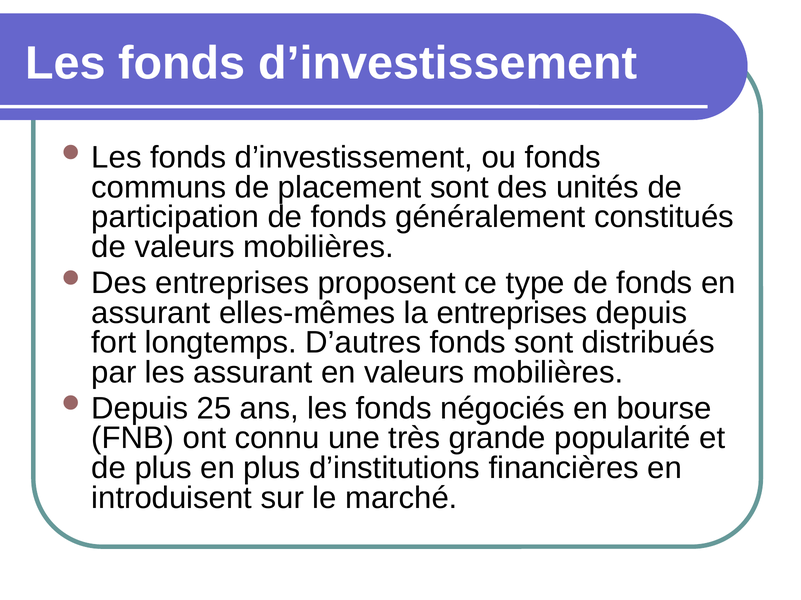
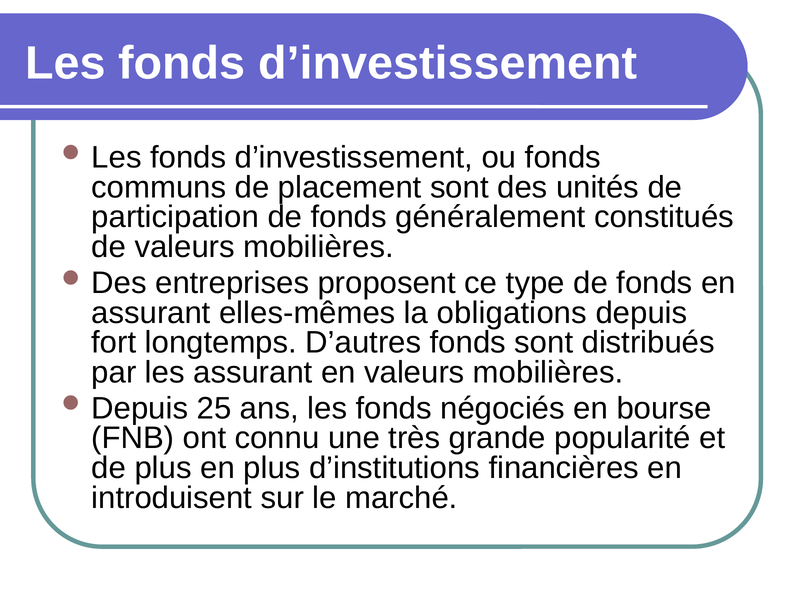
la entreprises: entreprises -> obligations (512, 313)
